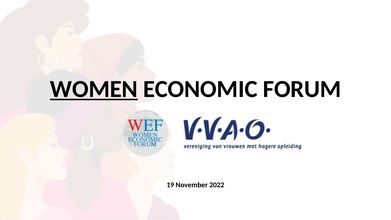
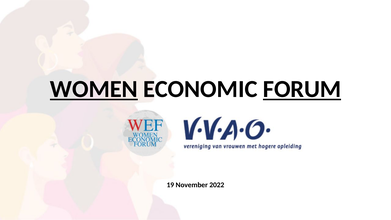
FORUM underline: none -> present (302, 89)
